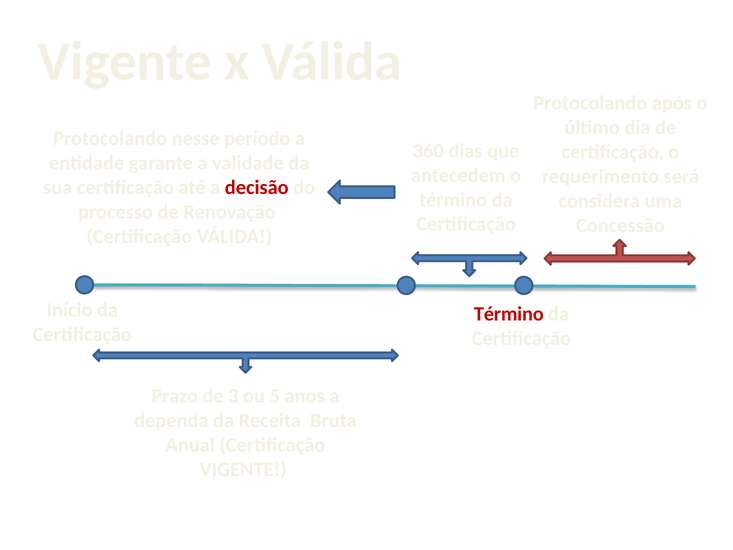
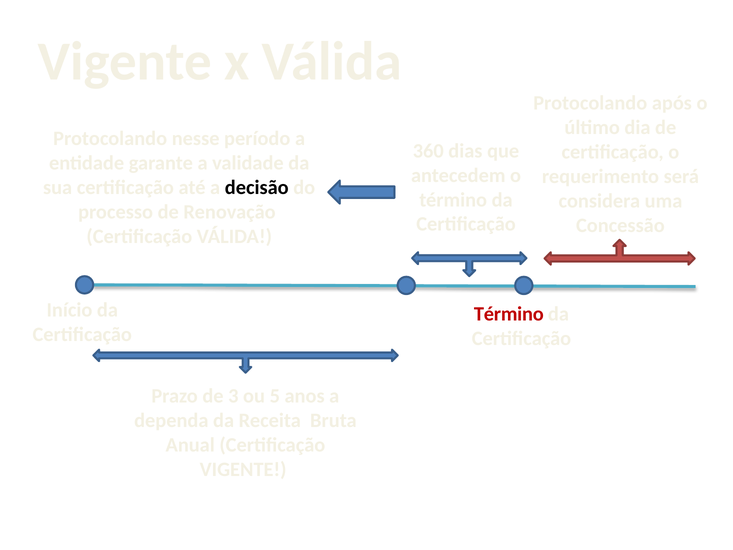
decisão colour: red -> black (257, 188)
